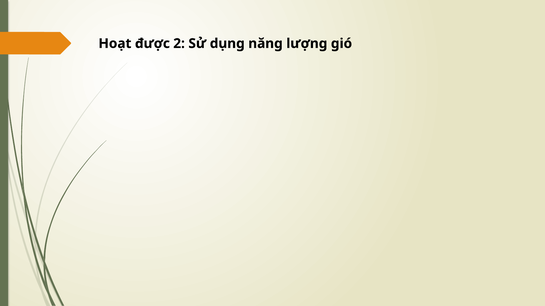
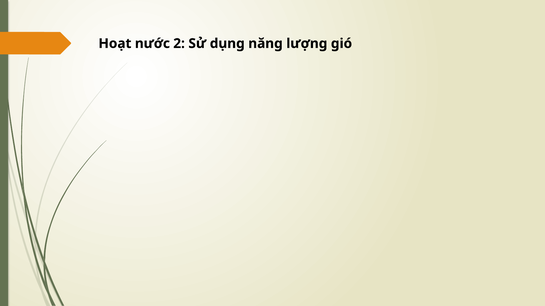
được: được -> nước (152, 44)
